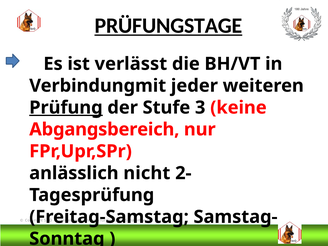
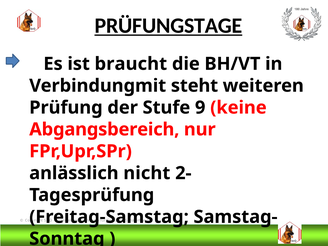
verlässt: verlässt -> braucht (131, 64)
jeder: jeder -> steht (194, 86)
Prüfung underline: present -> none (66, 108)
Stufe 3: 3 -> 9 (200, 108)
